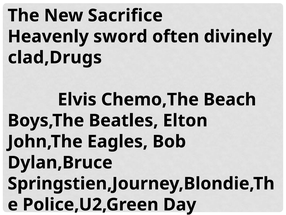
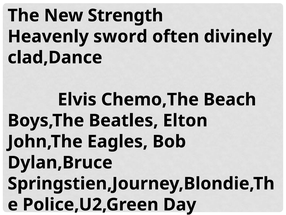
Sacrifice: Sacrifice -> Strength (125, 15)
clad,Drugs: clad,Drugs -> clad,Dance (55, 57)
